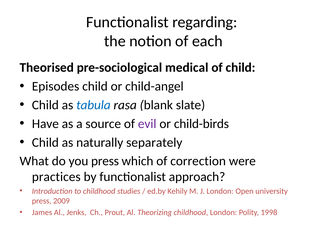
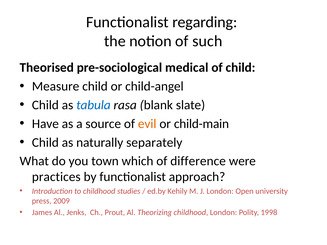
each: each -> such (207, 41)
Episodes: Episodes -> Measure (56, 86)
evil colour: purple -> orange (147, 124)
child-birds: child-birds -> child-main (201, 124)
you press: press -> town (105, 161)
correction: correction -> difference (198, 161)
